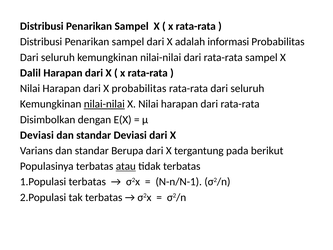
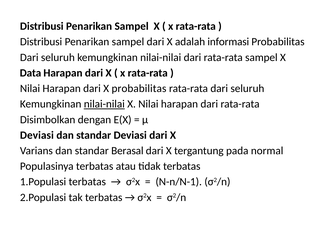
Dalil: Dalil -> Data (30, 73)
Berupa: Berupa -> Berasal (127, 151)
berikut: berikut -> normal (267, 151)
atau underline: present -> none (126, 166)
